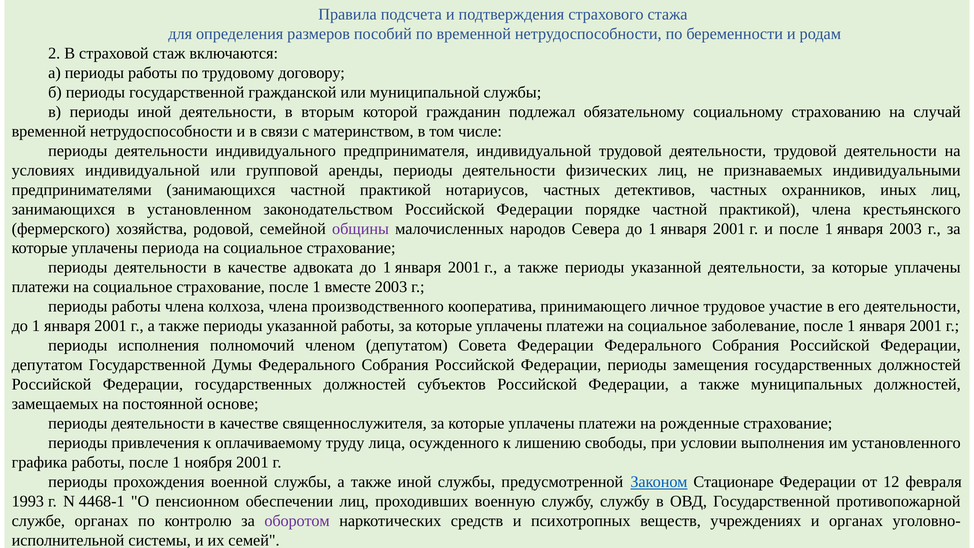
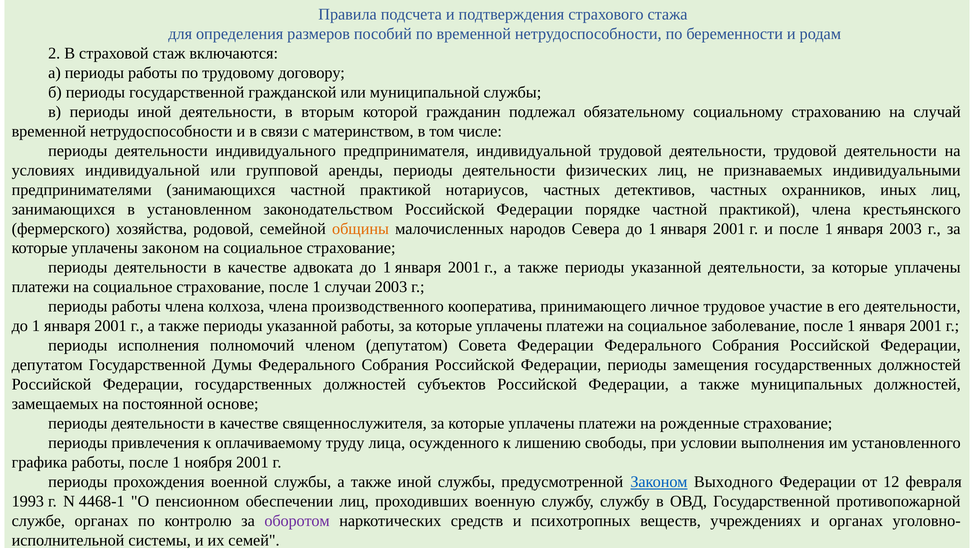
общины colour: purple -> orange (361, 229)
уплачены периода: периода -> законом (171, 248)
вместе: вместе -> случаи (348, 287)
Стационаре: Стационаре -> Выходного (733, 482)
